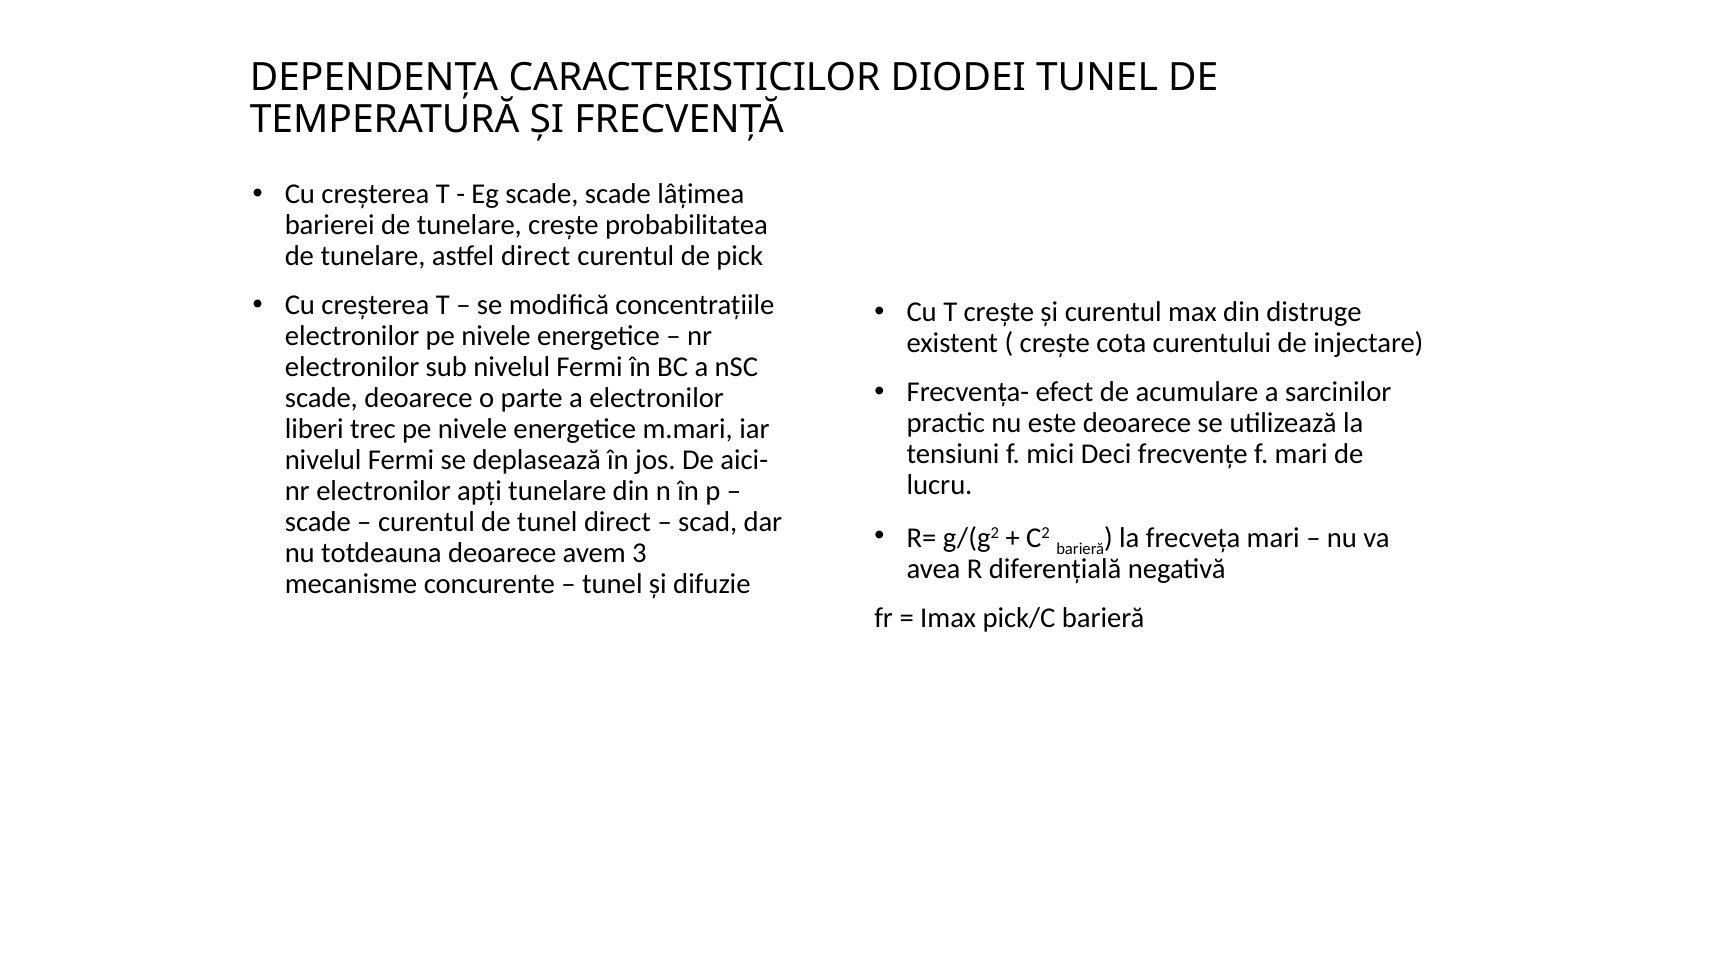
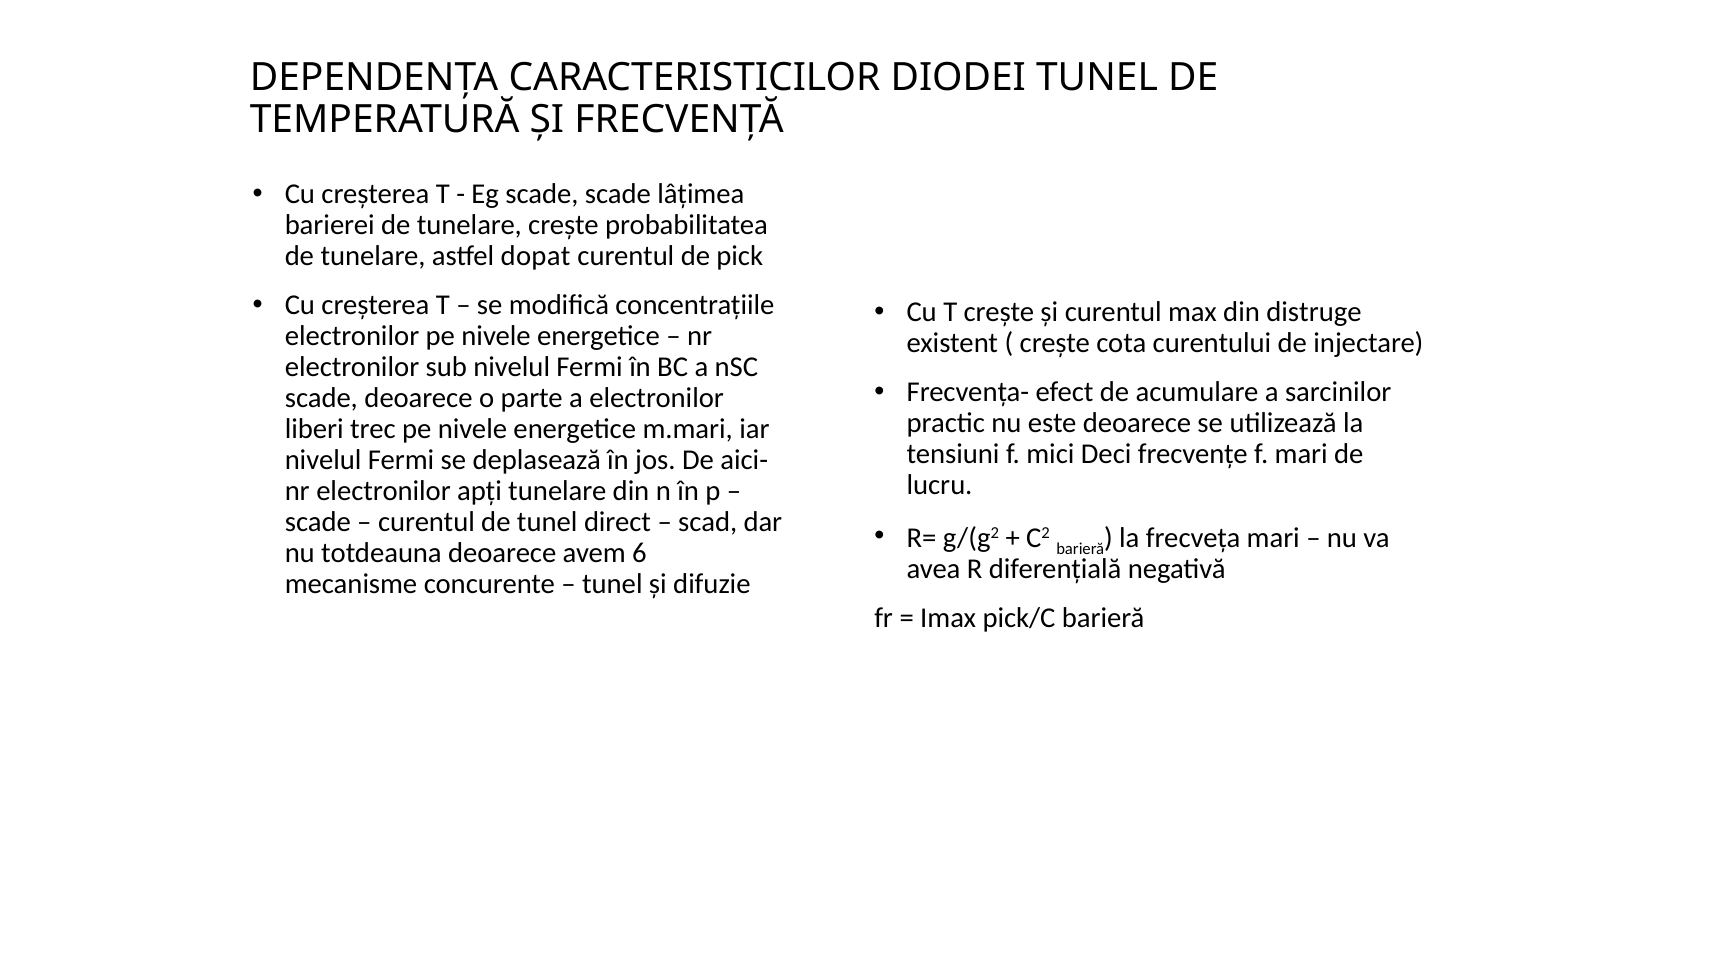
astfel direct: direct -> dopat (536, 256)
3: 3 -> 6 (639, 553)
